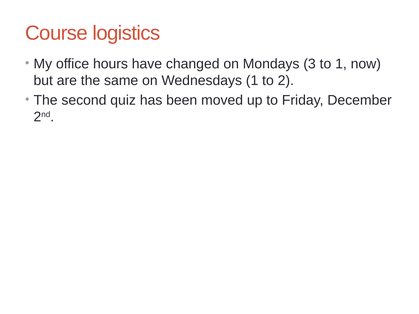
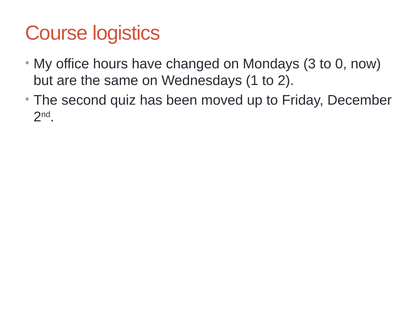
to 1: 1 -> 0 (341, 64)
